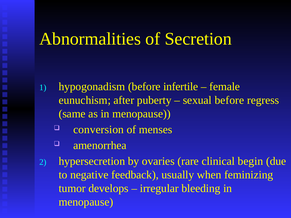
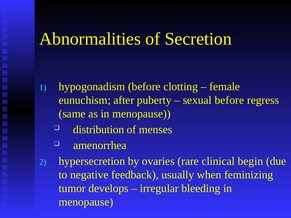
infertile: infertile -> clotting (181, 87)
conversion: conversion -> distribution (99, 130)
